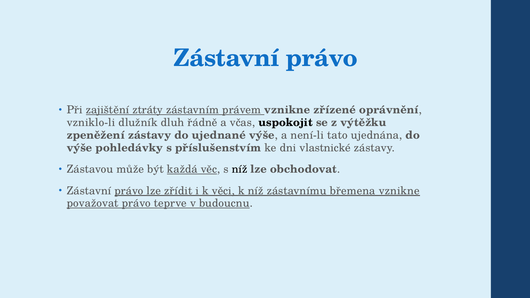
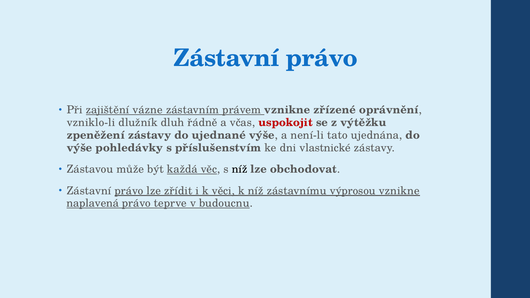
ztráty: ztráty -> vázne (148, 110)
uspokojit colour: black -> red (286, 123)
břemena: břemena -> výprosou (353, 191)
považovat: považovat -> naplavená (93, 203)
